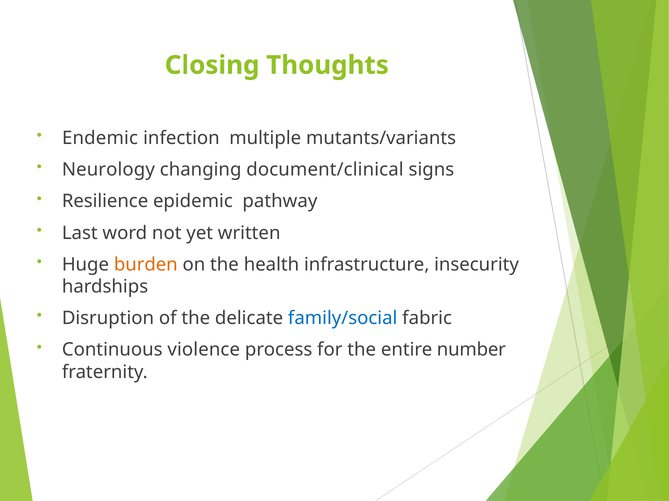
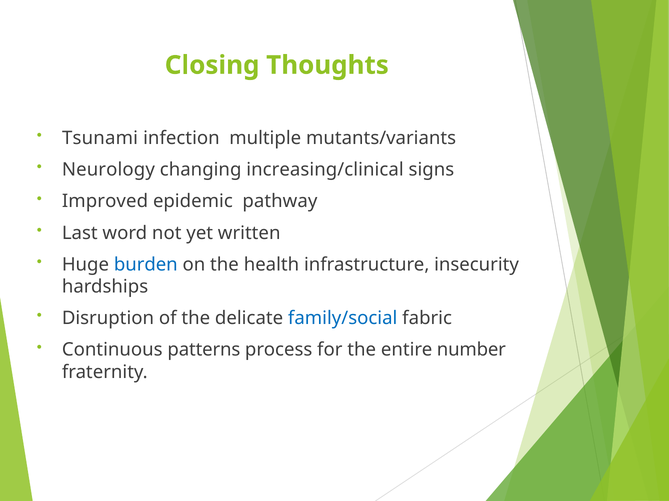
Endemic: Endemic -> Tsunami (100, 138)
document/clinical: document/clinical -> increasing/clinical (325, 170)
Resilience: Resilience -> Improved (105, 202)
burden colour: orange -> blue (146, 265)
violence: violence -> patterns (204, 350)
